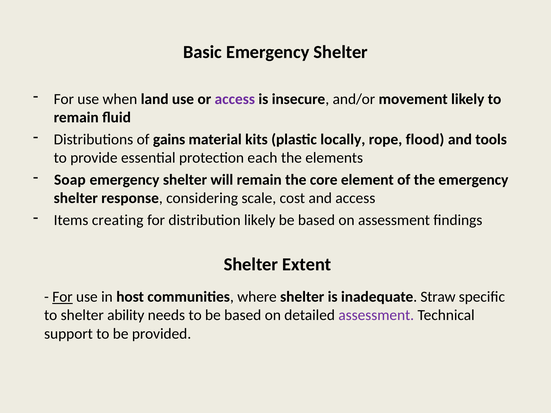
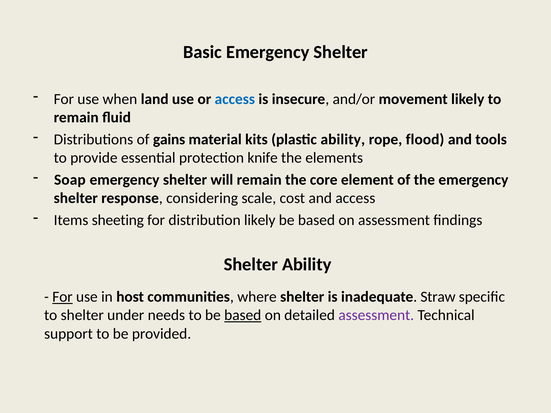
access colour: purple -> blue (235, 99)
plastic locally: locally -> ability (343, 140)
each: each -> knife (263, 158)
creating: creating -> sheeting (118, 220)
Shelter Extent: Extent -> Ability (307, 265)
ability: ability -> under (126, 315)
based underline: none -> present (243, 315)
